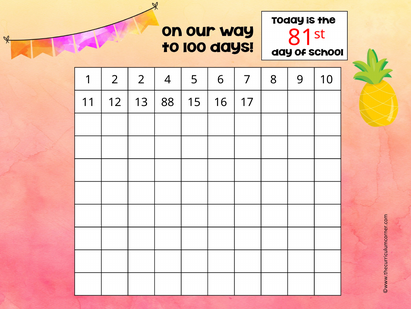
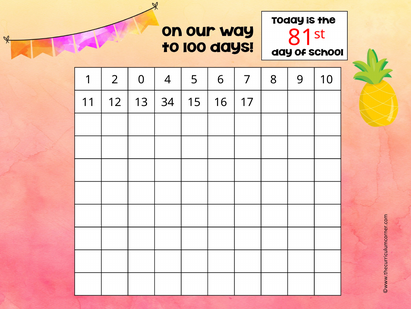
2 2: 2 -> 0 (141, 80)
88: 88 -> 34 (168, 102)
